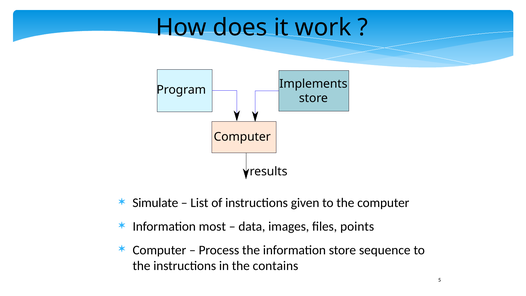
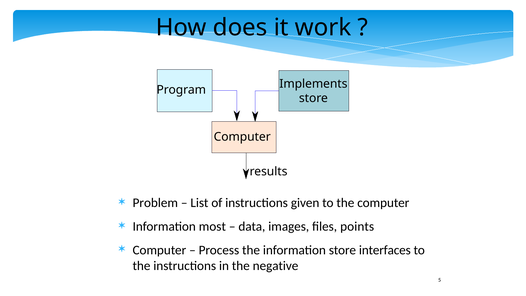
Simulate: Simulate -> Problem (155, 203)
sequence: sequence -> interfaces (385, 250)
contains: contains -> negative (276, 266)
